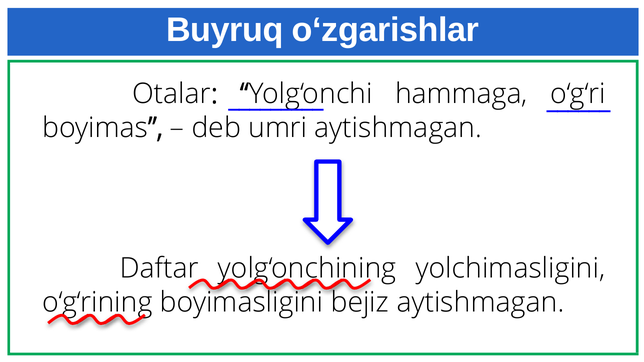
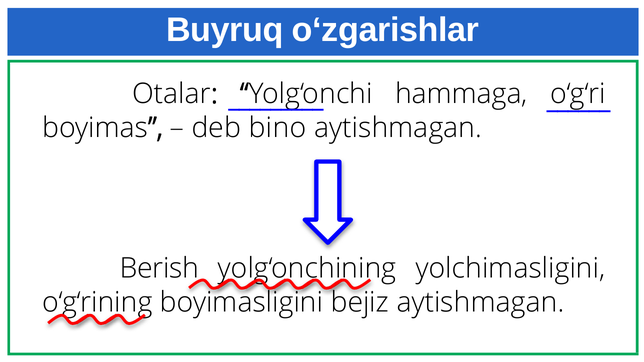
umri: umri -> bino (278, 128)
Daftar: Daftar -> Berish (159, 269)
